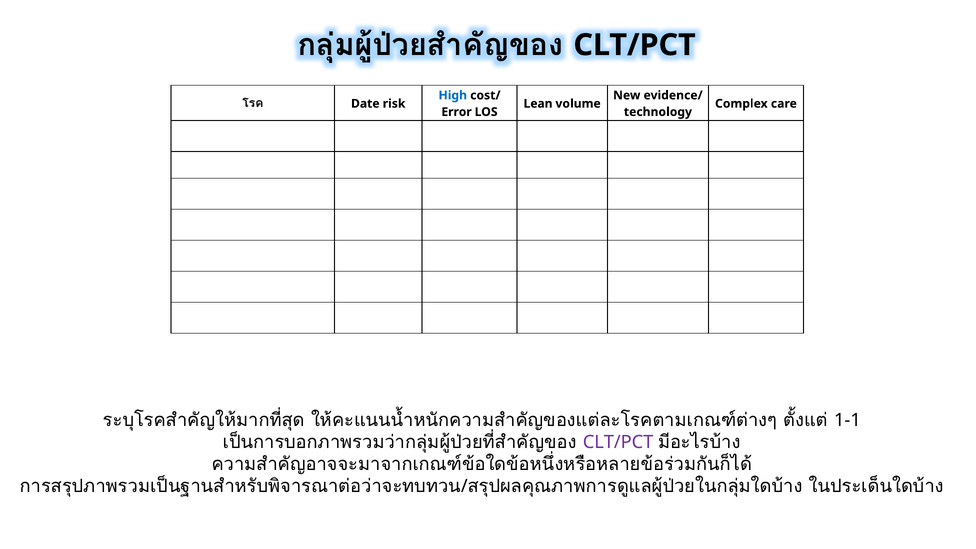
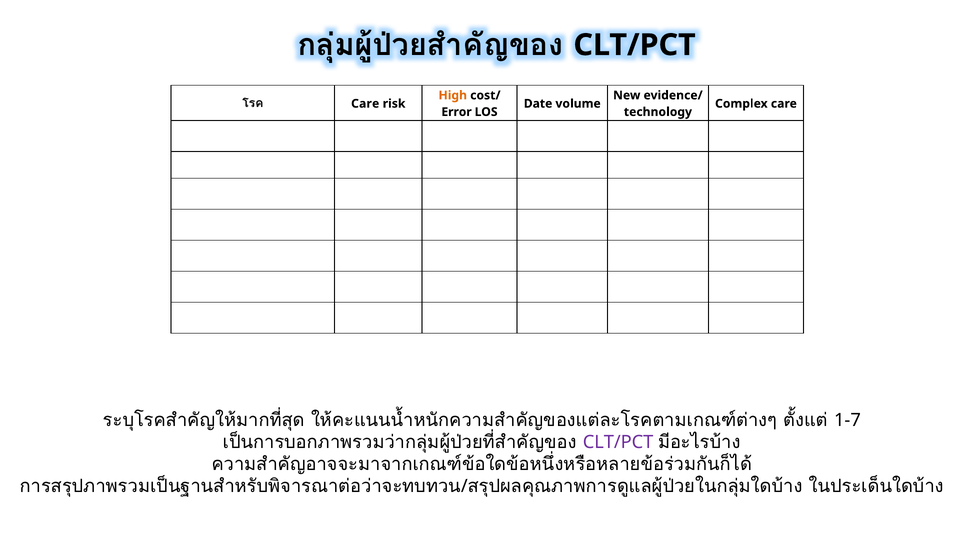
High colour: blue -> orange (453, 95)
Date: Date -> Care (365, 104)
Lean: Lean -> Date (538, 104)
1-1: 1-1 -> 1-7 (847, 420)
